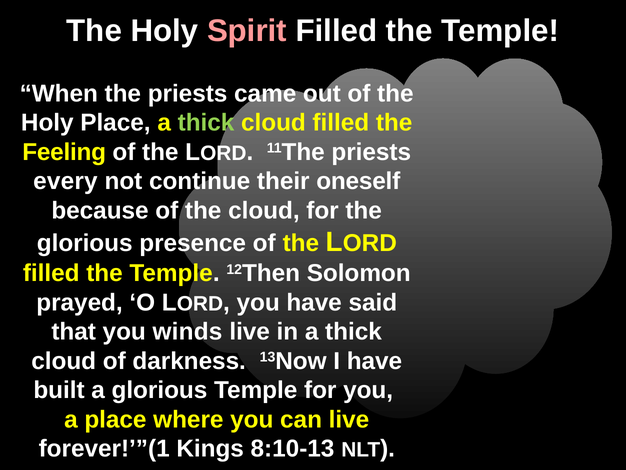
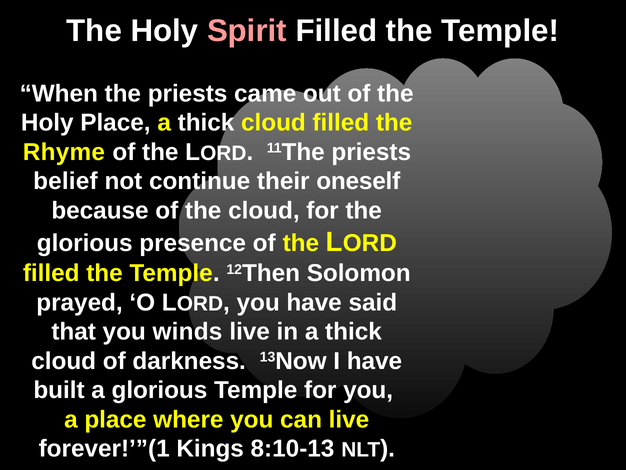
thick colour: light green -> white (206, 123)
Feeling: Feeling -> Rhyme (64, 152)
every: every -> belief (65, 181)
